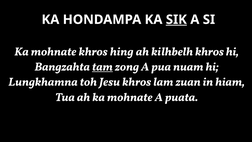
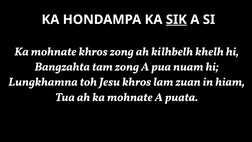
khros hing: hing -> zong (122, 51)
kilhbelh khros: khros -> khelh (209, 51)
tam underline: present -> none (102, 67)
